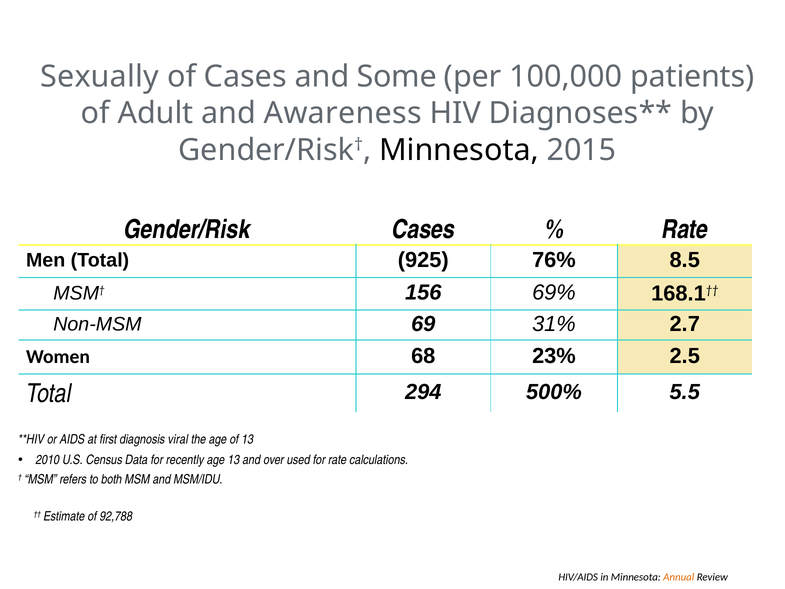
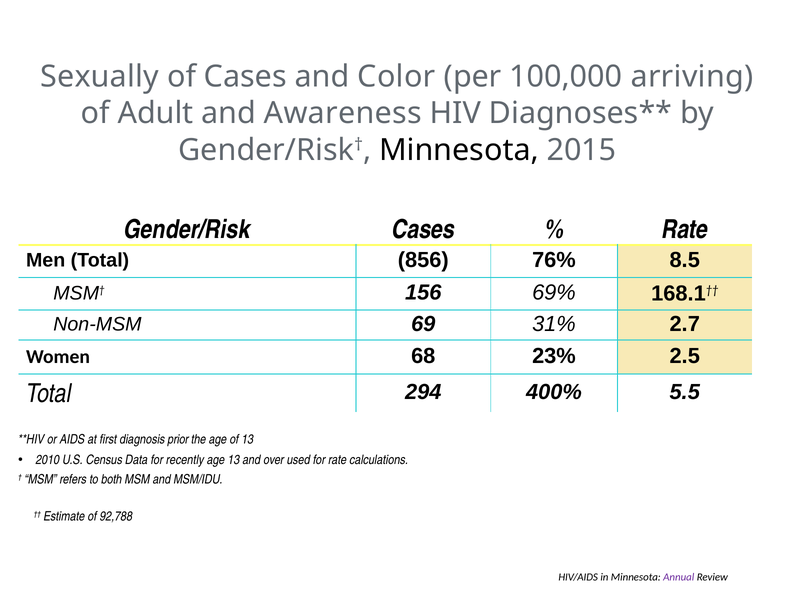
Some: Some -> Color (396, 77)
patients: patients -> arriving (692, 77)
925: 925 -> 856 (423, 260)
500%: 500% -> 400% (554, 392)
viral: viral -> prior (178, 439)
Annual colour: orange -> purple (679, 577)
